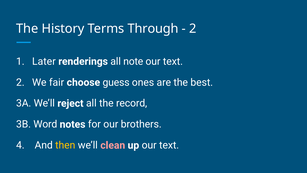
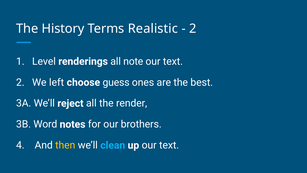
Through: Through -> Realistic (153, 29)
Later: Later -> Level (44, 61)
fair: fair -> left (57, 82)
record: record -> render (132, 103)
clean colour: pink -> light blue (113, 145)
